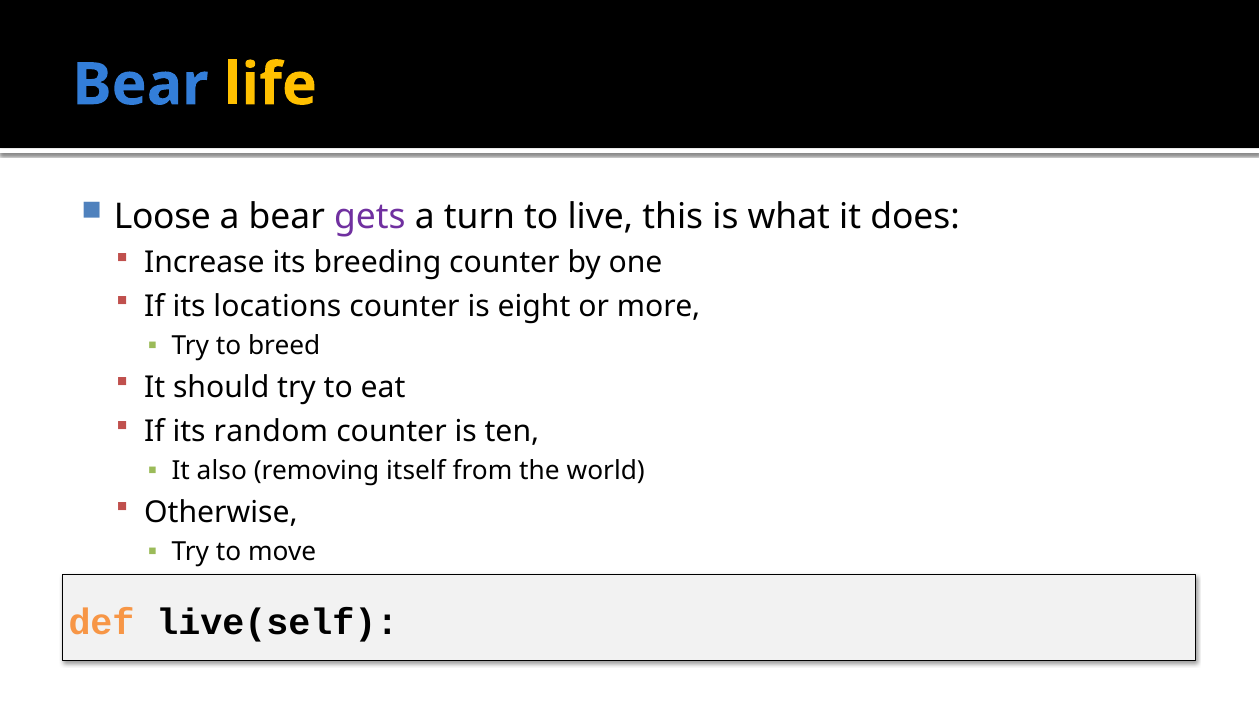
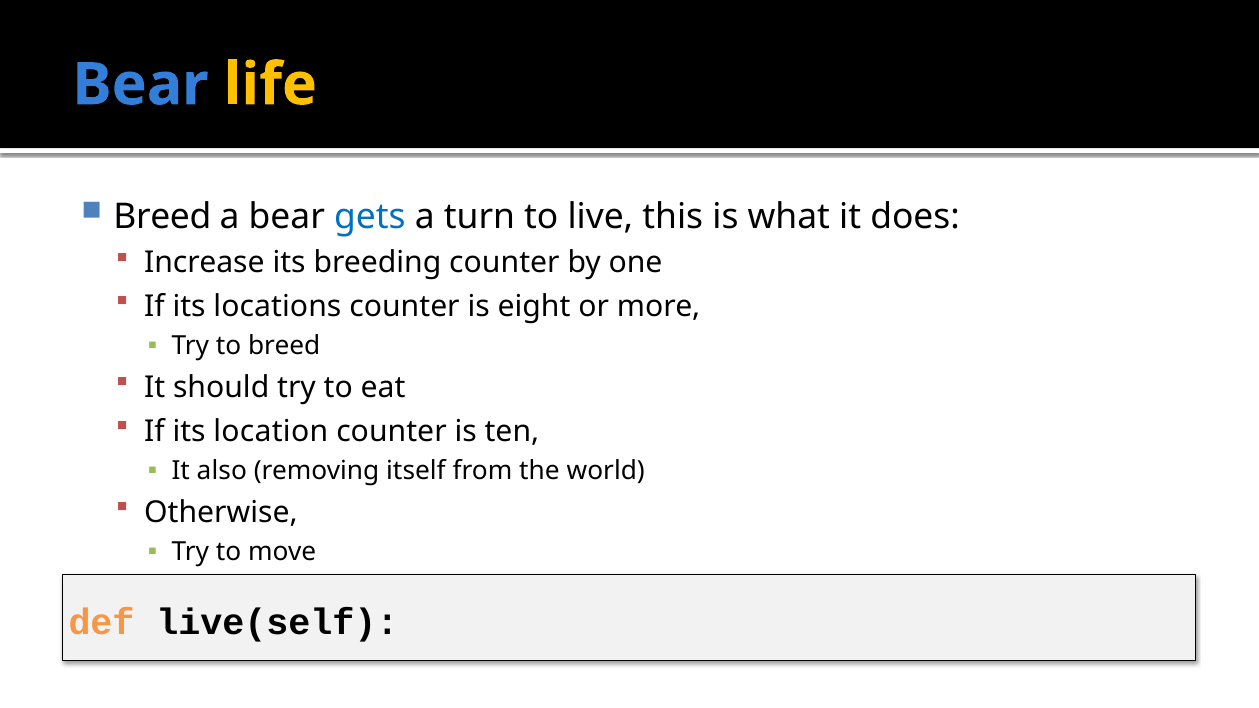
Loose: Loose -> Breed (162, 216)
gets colour: purple -> blue (370, 216)
random: random -> location (271, 431)
